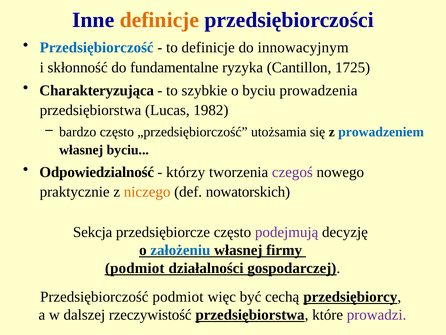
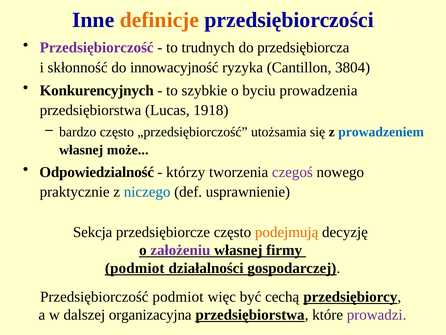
Przedsiębiorczość colour: blue -> purple (97, 48)
to definicje: definicje -> trudnych (208, 48)
innowacyjnym: innowacyjnym -> przedsiębiorcza (303, 48)
fundamentalne: fundamentalne -> innowacyjność (174, 67)
1725: 1725 -> 3804 (353, 67)
Charakteryzująca: Charakteryzująca -> Konkurencyjnych (97, 90)
1982: 1982 -> 1918 (211, 110)
własnej byciu: byciu -> może (128, 150)
niczego colour: orange -> blue (147, 192)
nowatorskich: nowatorskich -> usprawnienie (248, 192)
podejmują colour: purple -> orange (287, 232)
założeniu colour: blue -> purple (180, 250)
rzeczywistość: rzeczywistość -> organizacyjna (150, 314)
